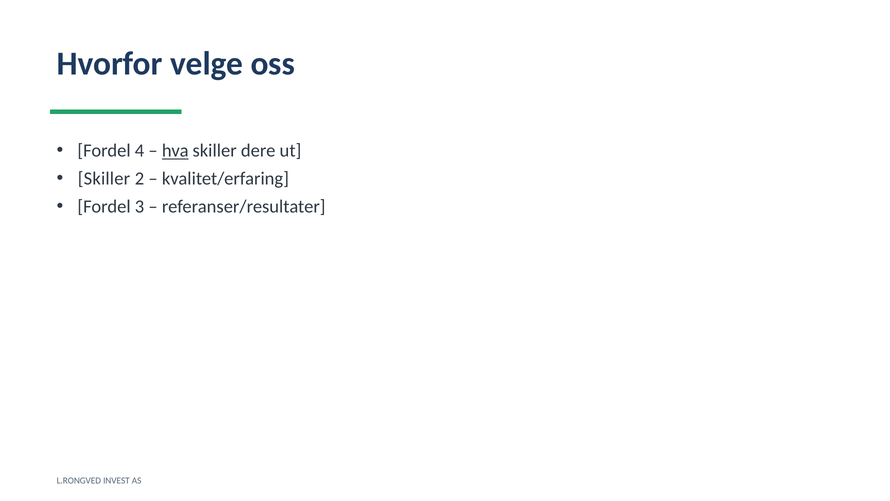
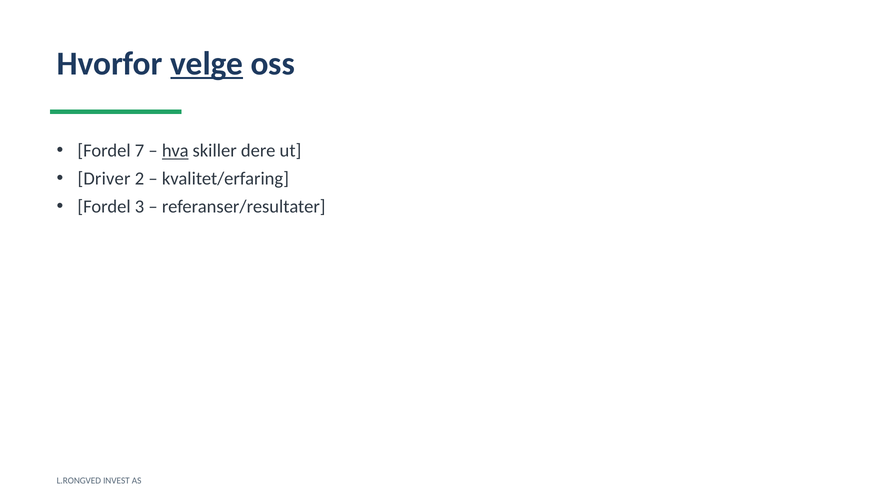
velge underline: none -> present (207, 64)
4: 4 -> 7 (140, 151)
Skiller: Skiller -> Driver (104, 179)
